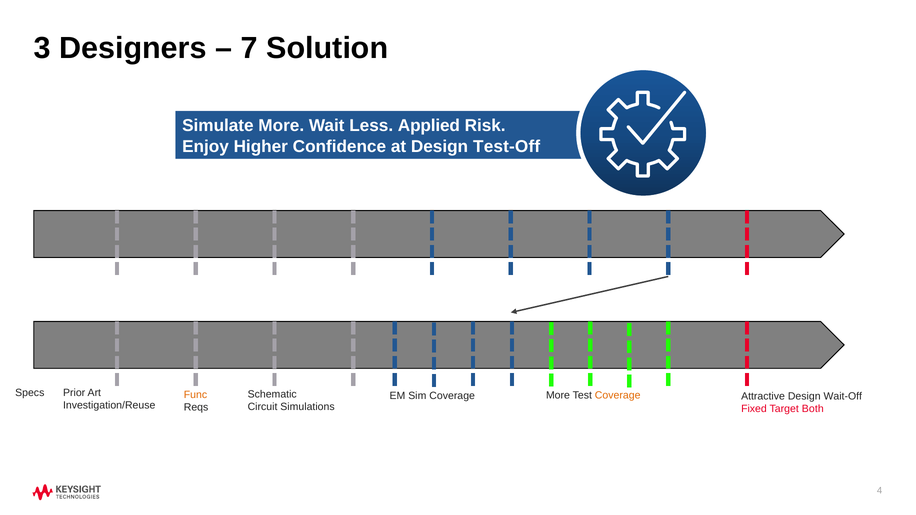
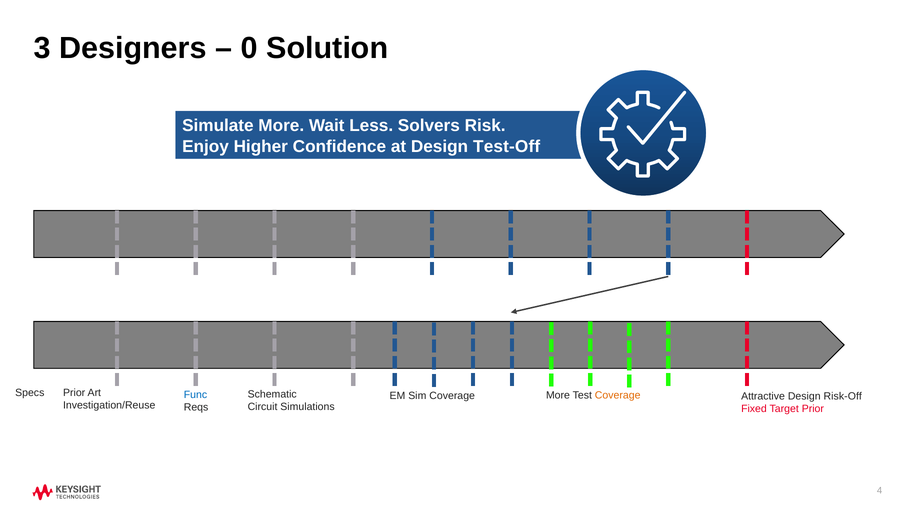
7: 7 -> 0 (249, 48)
Applied: Applied -> Solvers (429, 126)
Func colour: orange -> blue (195, 395)
Wait-Off: Wait-Off -> Risk-Off (843, 396)
Target Both: Both -> Prior (813, 409)
